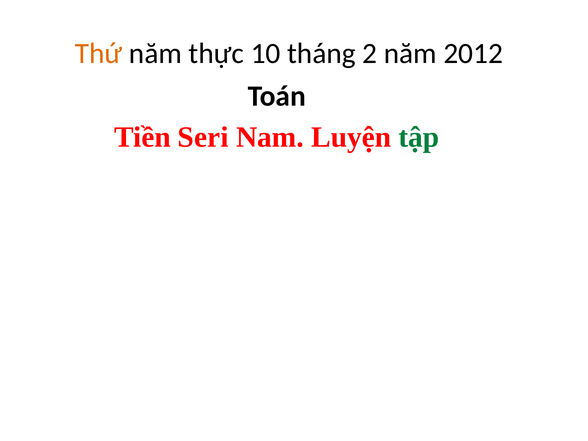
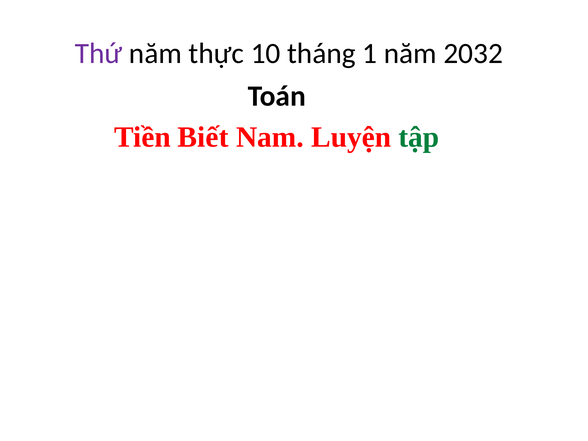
Thứ colour: orange -> purple (99, 53)
2: 2 -> 1 (370, 53)
2012: 2012 -> 2032 (473, 53)
Seri: Seri -> Biết (203, 137)
